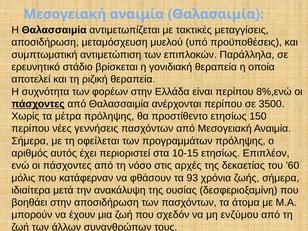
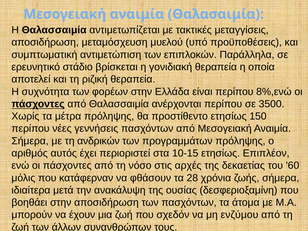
οφείλεται: οφείλεται -> ανδρικών (98, 141)
93: 93 -> 28 (192, 178)
